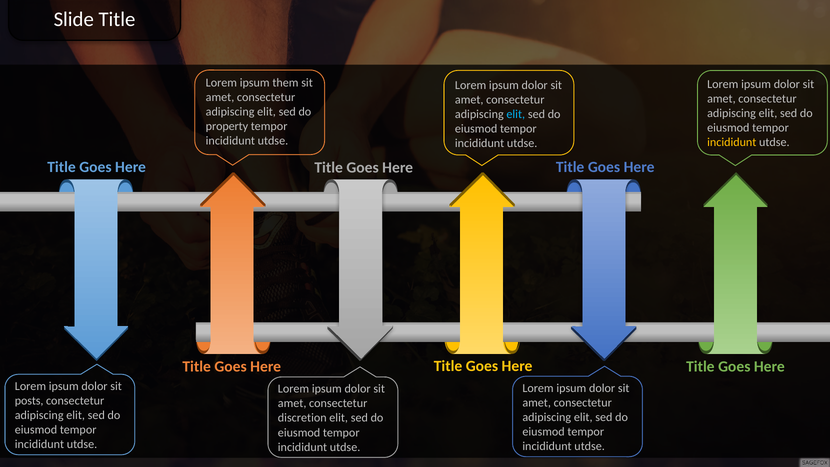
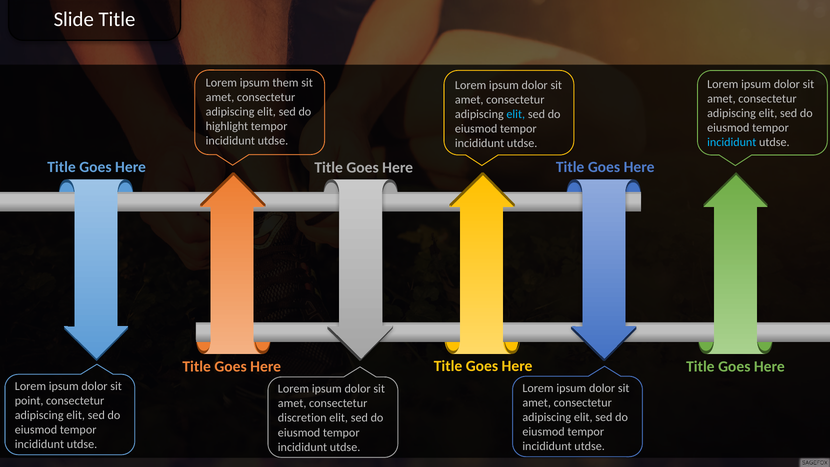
property: property -> highlight (227, 126)
incididunt colour: yellow -> light blue (732, 142)
posts: posts -> point (29, 401)
